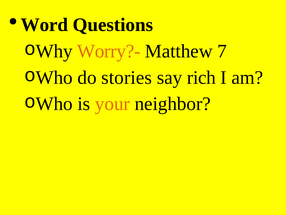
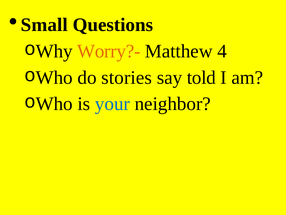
Word: Word -> Small (44, 25)
7: 7 -> 4 (222, 51)
rich: rich -> told (201, 77)
your colour: orange -> blue (112, 104)
